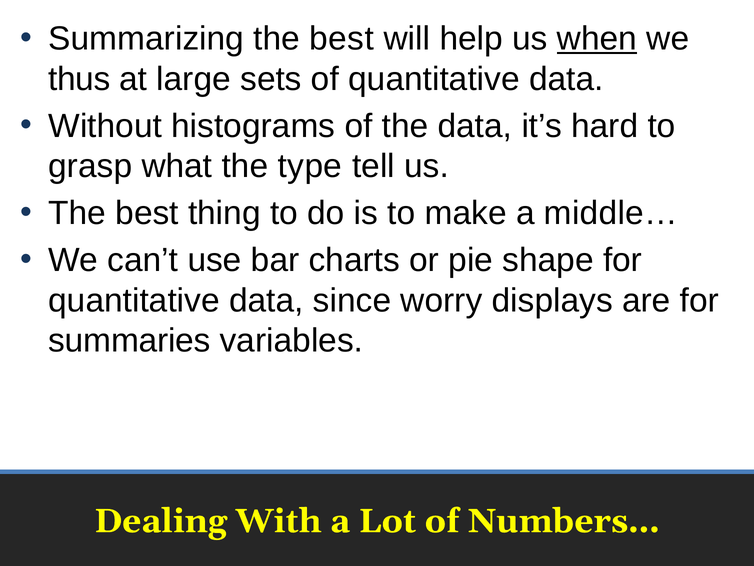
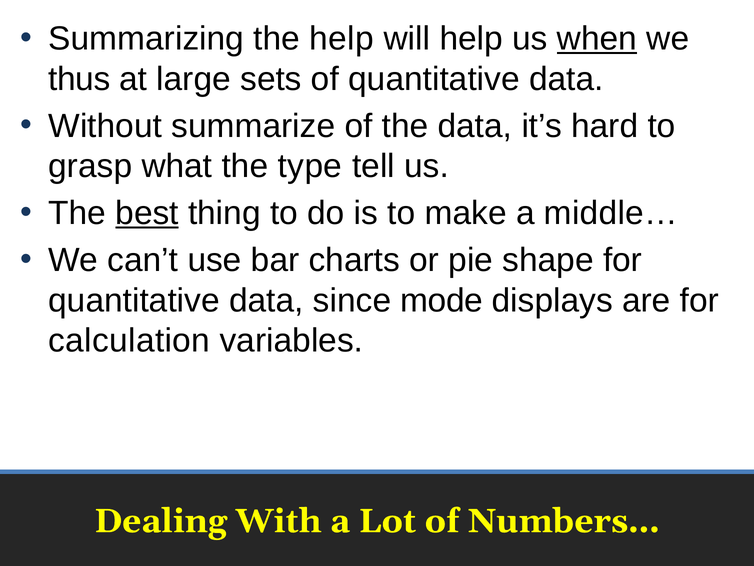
Summarizing the best: best -> help (342, 39)
histograms: histograms -> summarize (253, 126)
best underline: none -> present (147, 213)
worry: worry -> mode (442, 300)
summaries: summaries -> calculation (129, 340)
